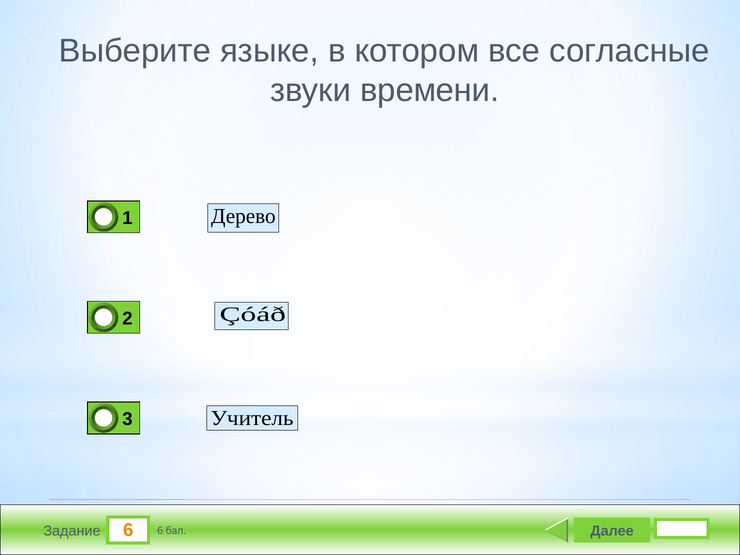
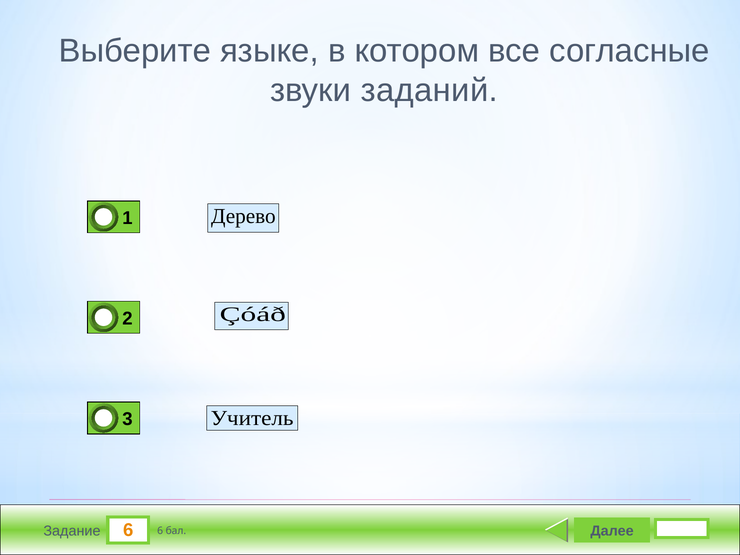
времени: времени -> заданий (429, 91)
